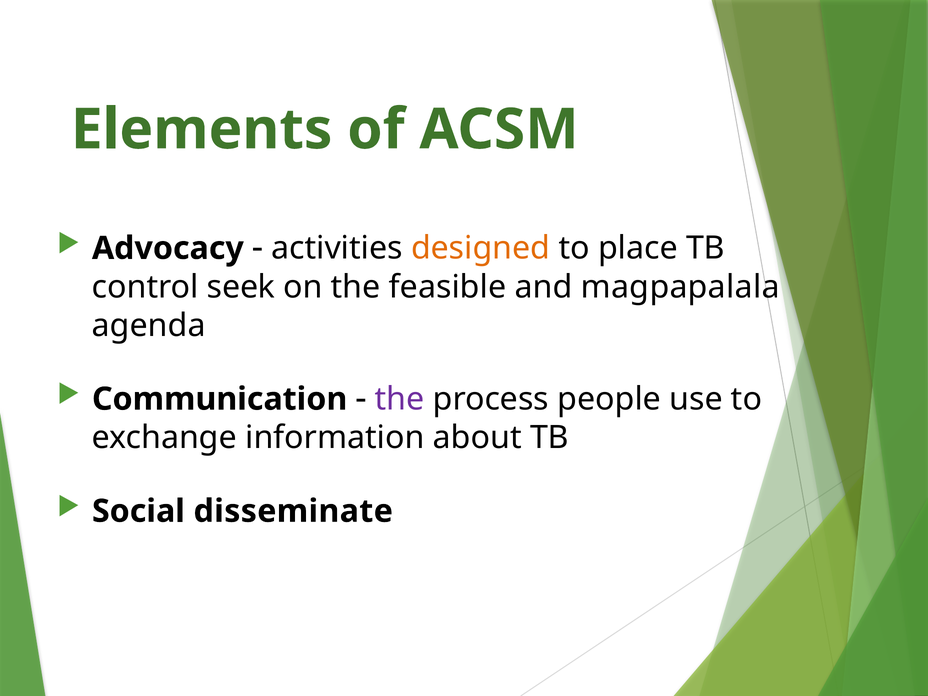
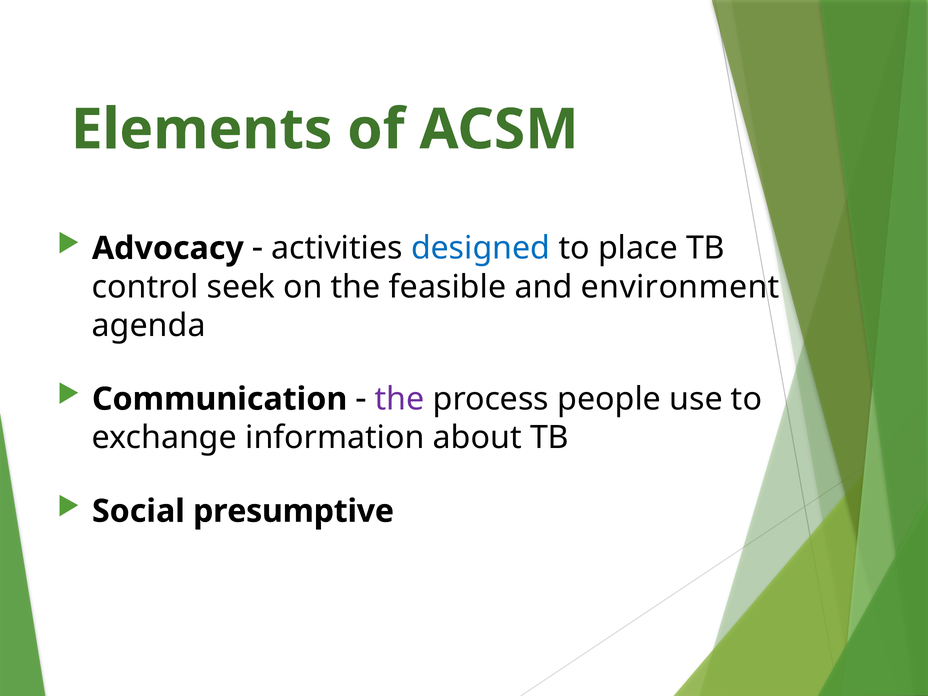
designed colour: orange -> blue (481, 248)
magpapalala: magpapalala -> environment (680, 287)
disseminate: disseminate -> presumptive (294, 511)
